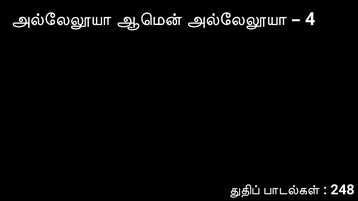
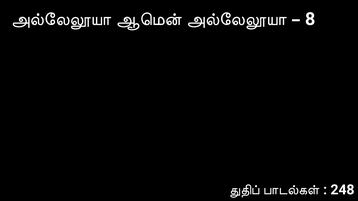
4: 4 -> 8 (310, 19)
